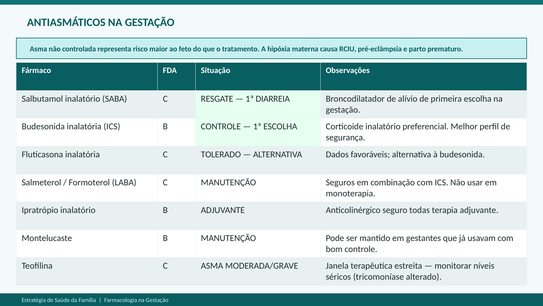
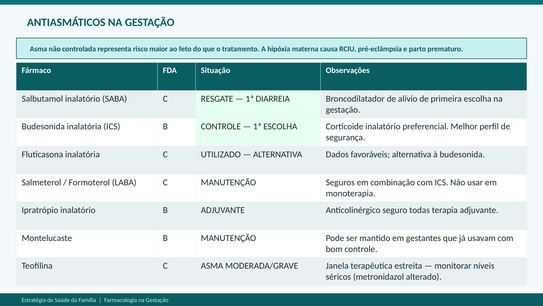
TOLERADO: TOLERADO -> UTILIZADO (221, 154)
tricomoníase: tricomoníase -> metronidazol (379, 276)
